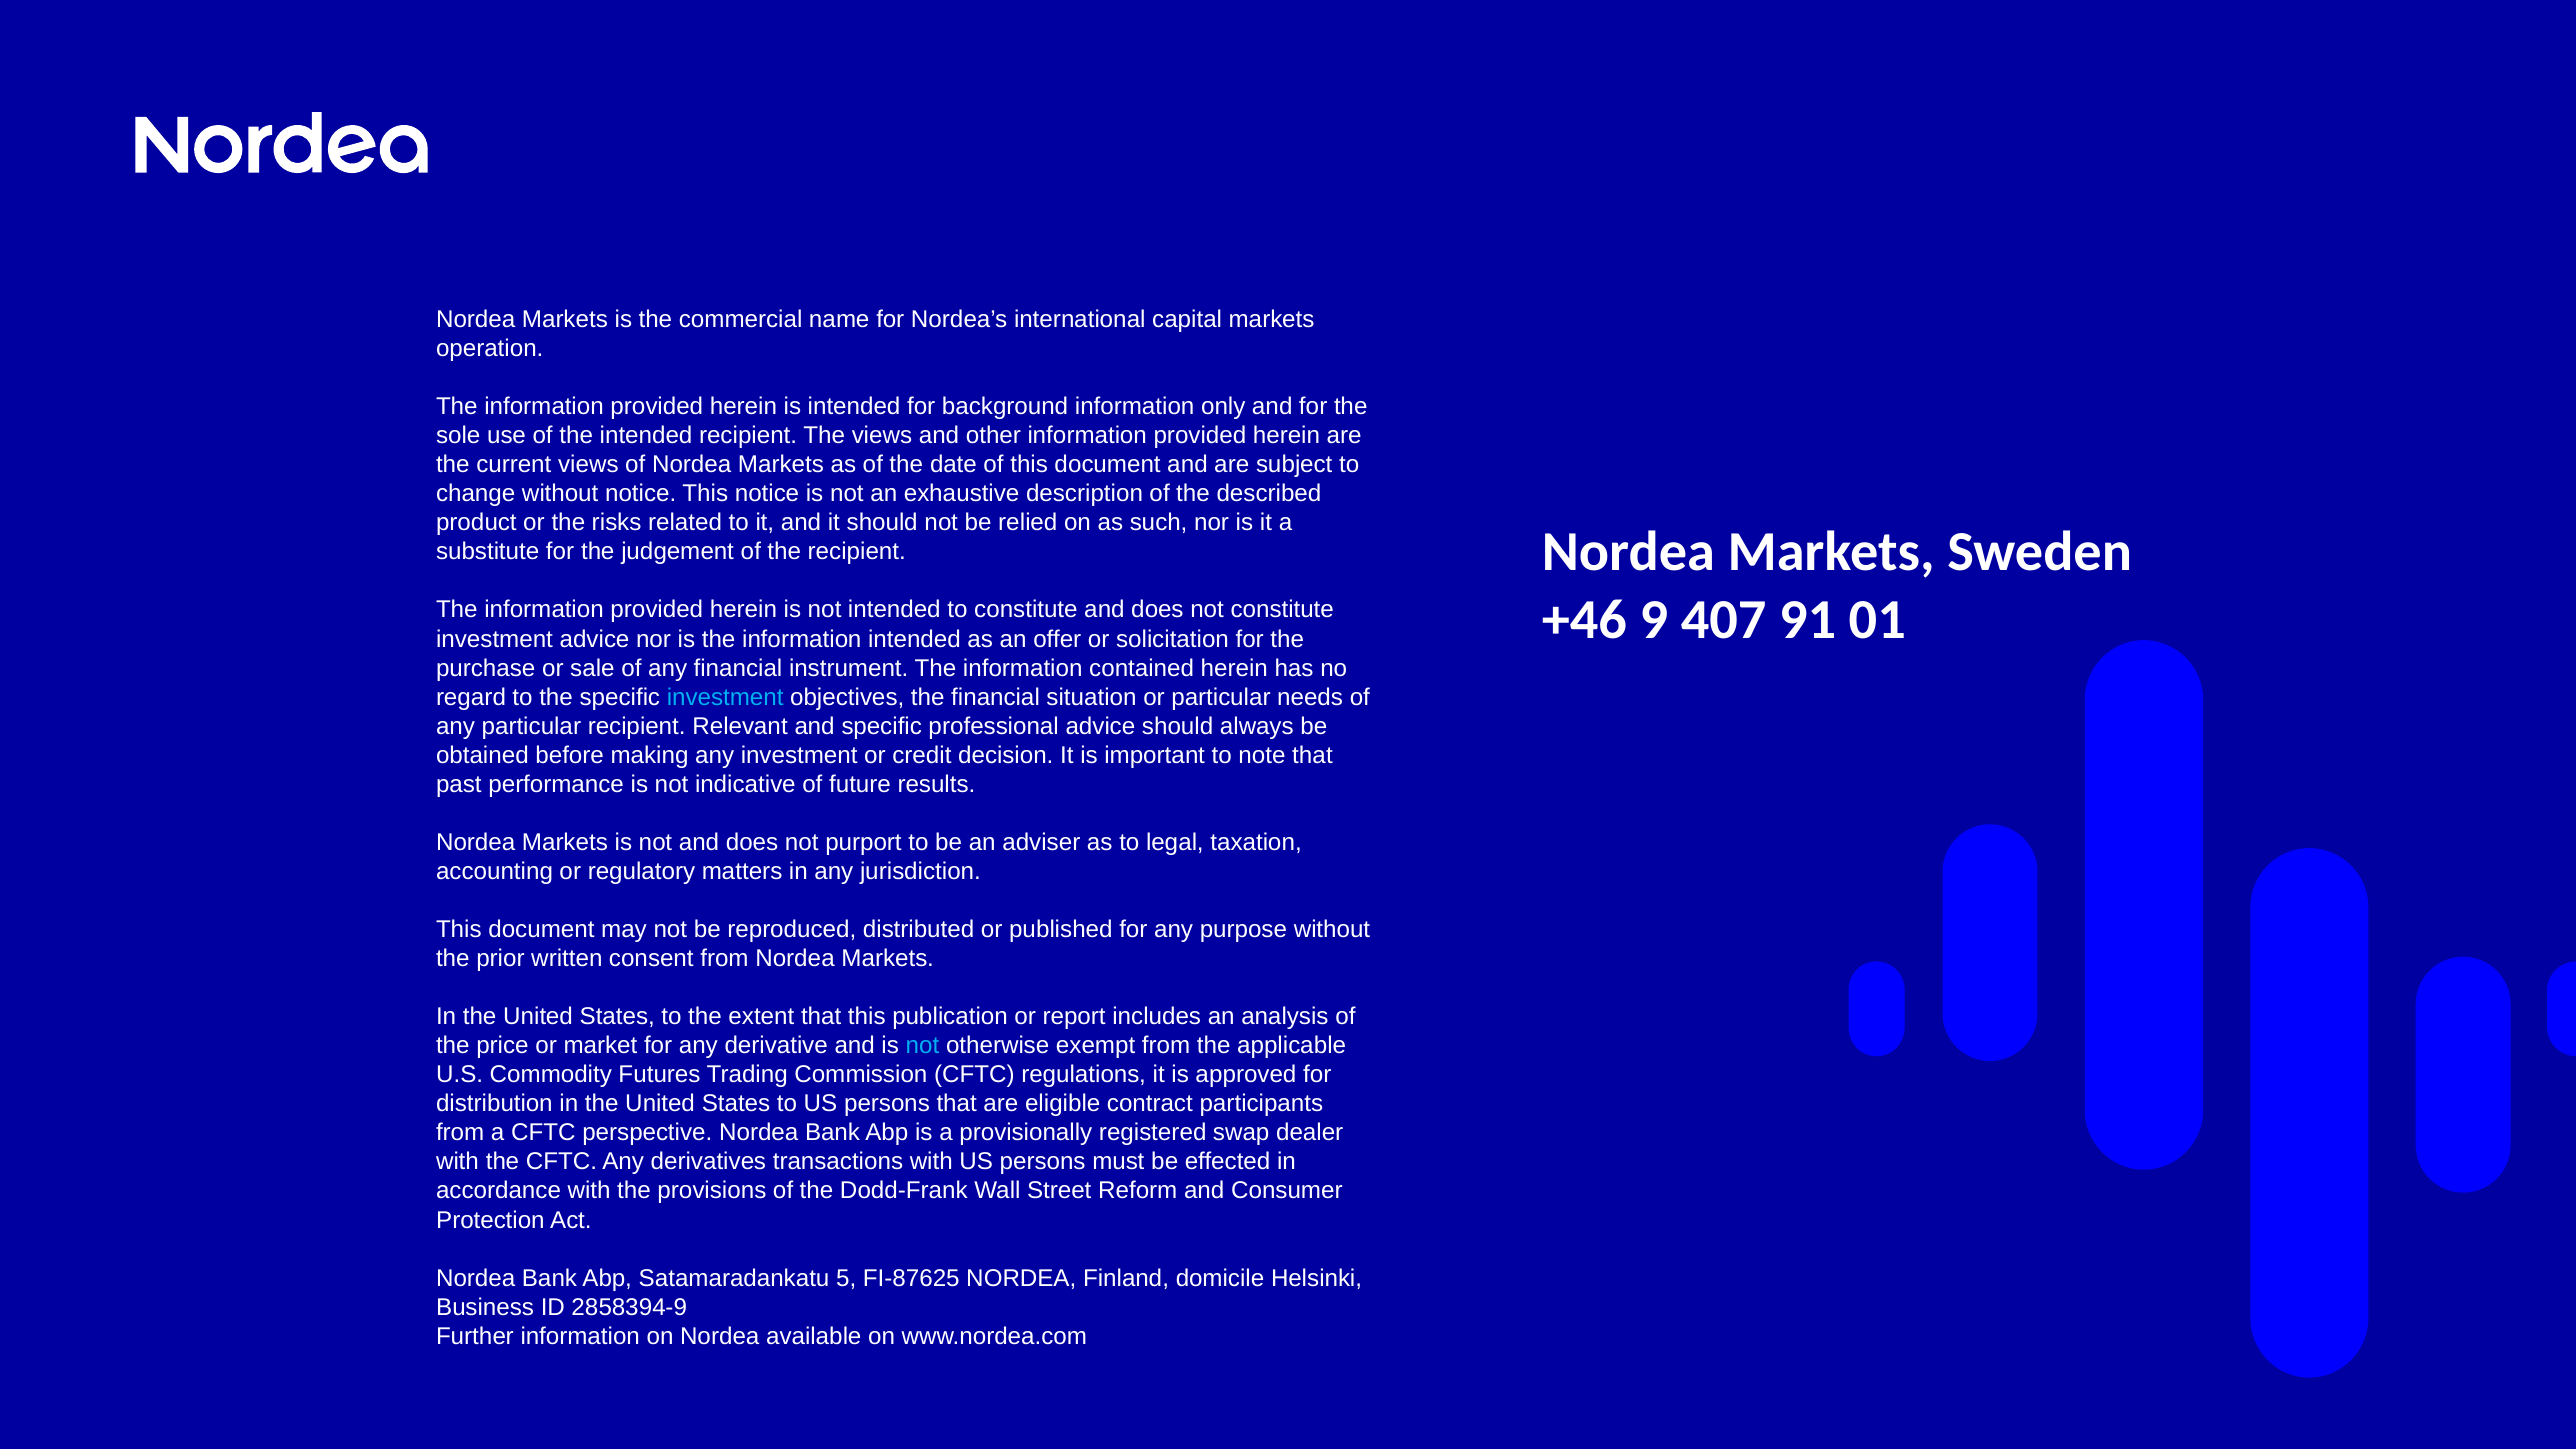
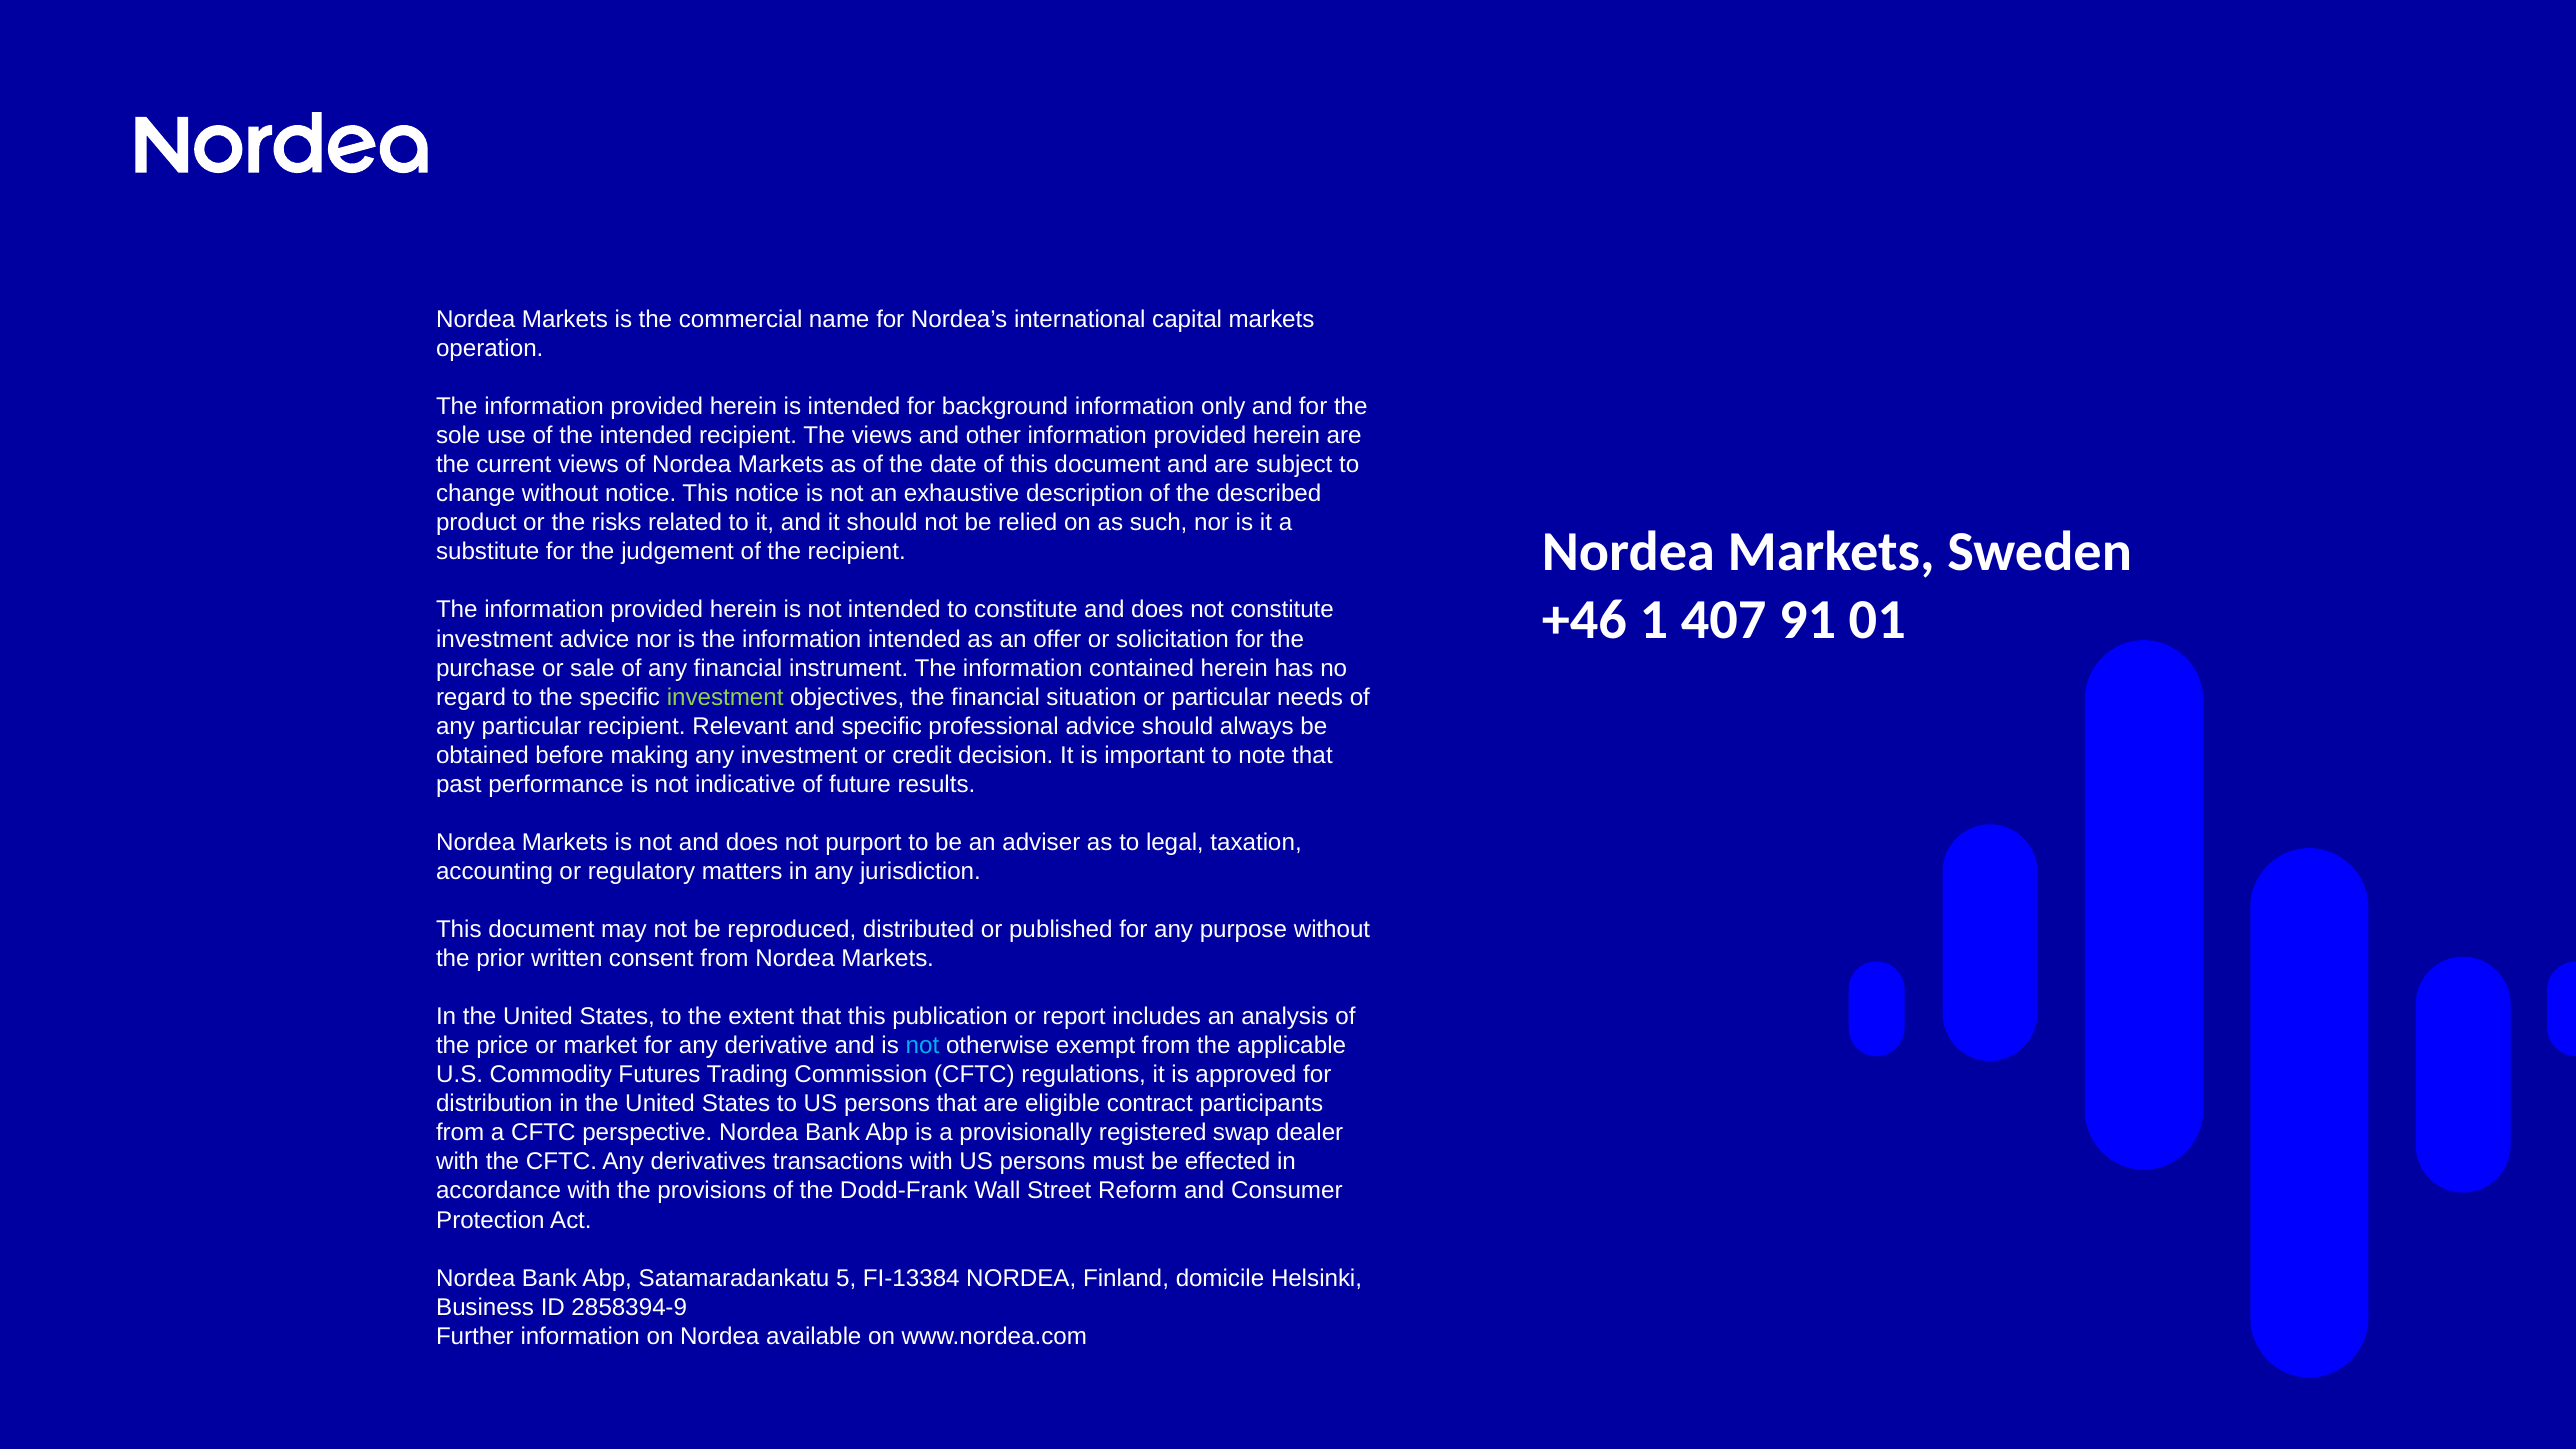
9: 9 -> 1 (1654, 620)
investment colour: light blue -> light green (725, 697)
FI-87625: FI-87625 -> FI-13384 (911, 1278)
